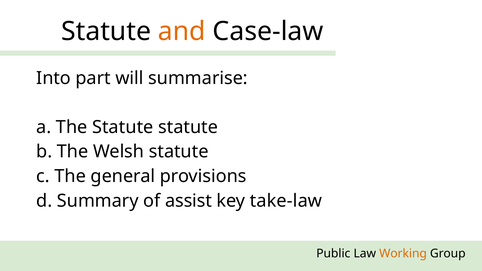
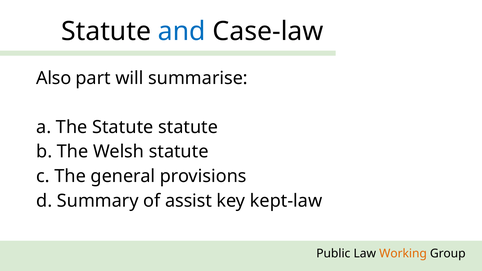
and colour: orange -> blue (182, 31)
Into: Into -> Also (54, 78)
take-law: take-law -> kept-law (286, 201)
